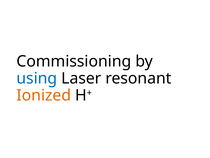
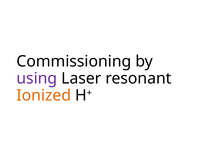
using colour: blue -> purple (37, 78)
